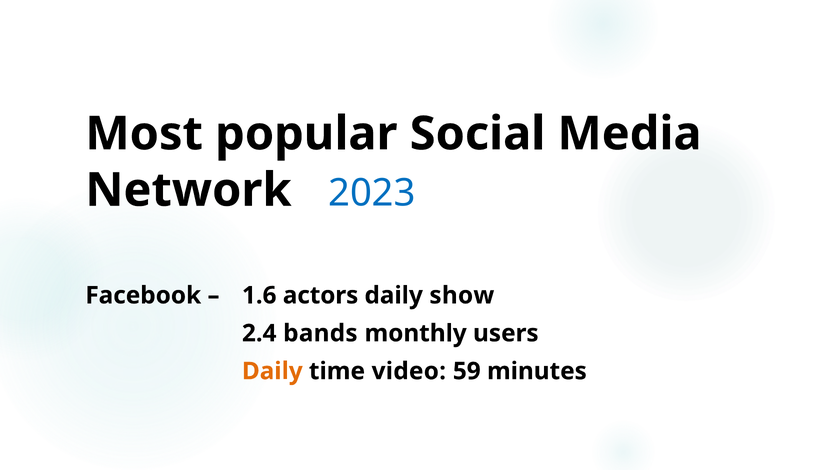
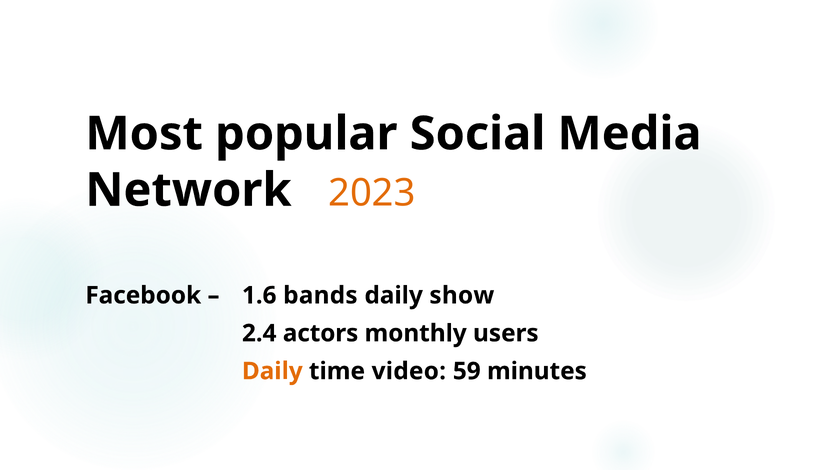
2023 colour: blue -> orange (372, 193)
actors: actors -> bands (320, 295)
bands: bands -> actors (321, 333)
